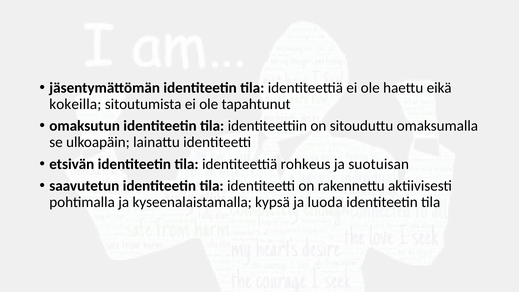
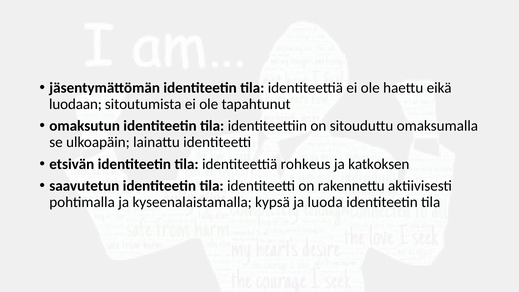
kokeilla: kokeilla -> luodaan (75, 104)
suotuisan: suotuisan -> katkoksen (379, 164)
